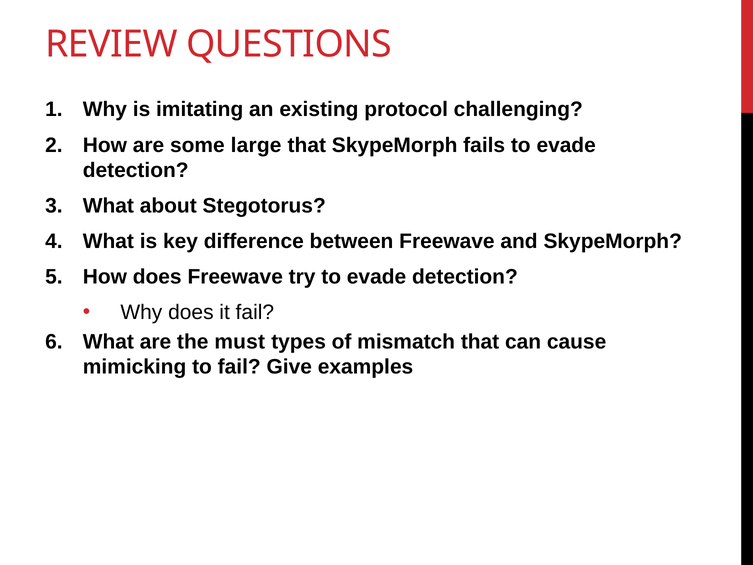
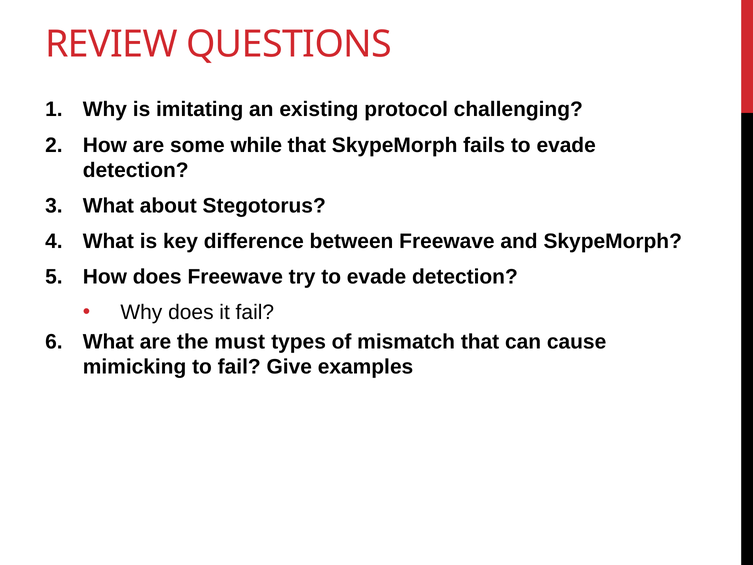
large: large -> while (256, 145)
